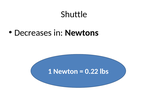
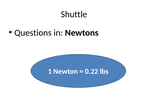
Decreases: Decreases -> Questions (33, 33)
